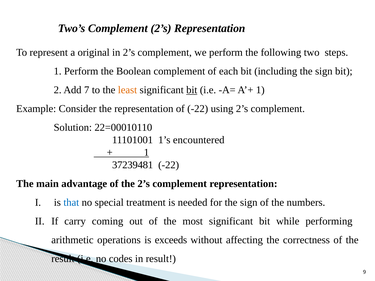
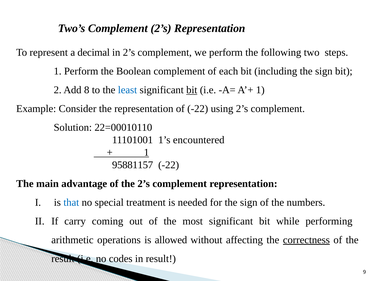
original: original -> decimal (94, 53)
7: 7 -> 8 (87, 90)
least colour: orange -> blue (127, 90)
37239481: 37239481 -> 95881157 (133, 165)
exceeds: exceeds -> allowed (171, 240)
correctness underline: none -> present (306, 240)
